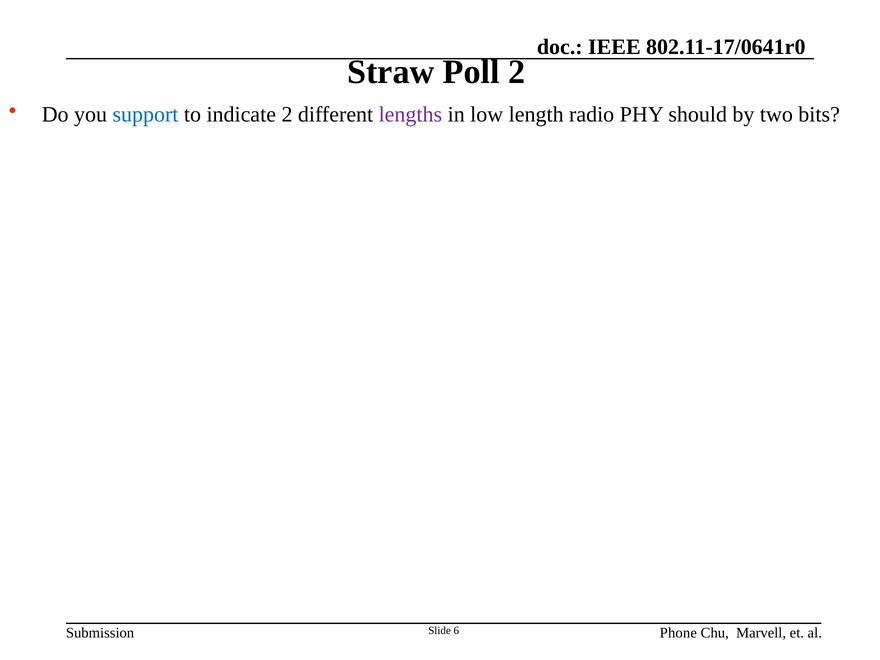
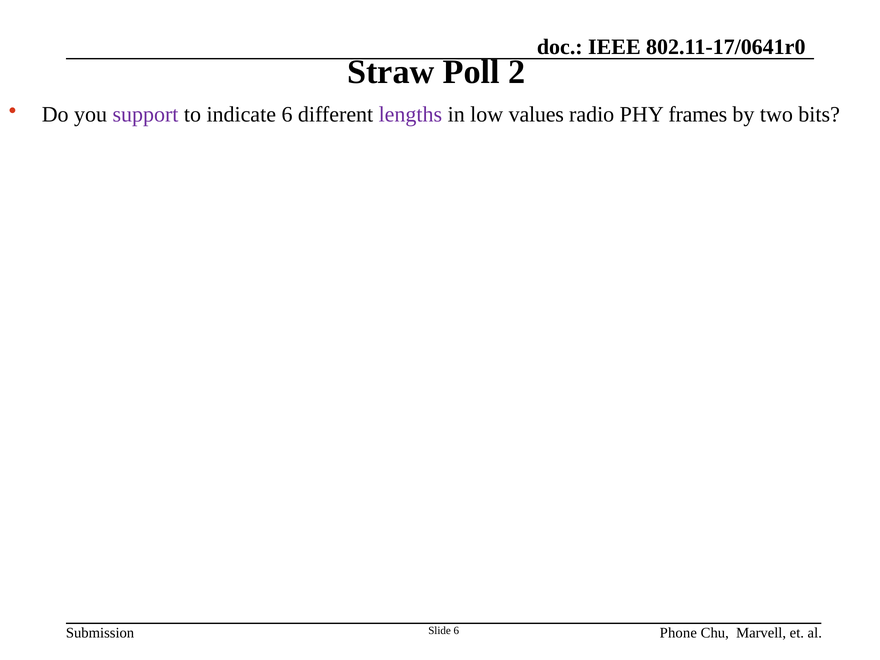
support colour: blue -> purple (146, 114)
indicate 2: 2 -> 6 (287, 114)
length: length -> values (536, 114)
should: should -> frames (698, 114)
